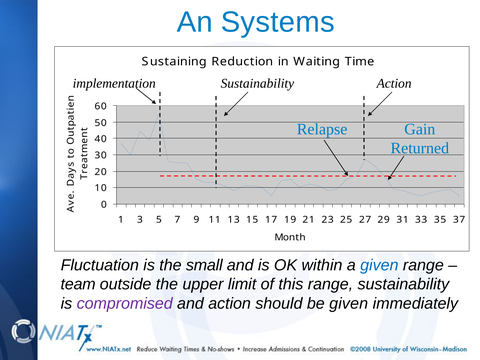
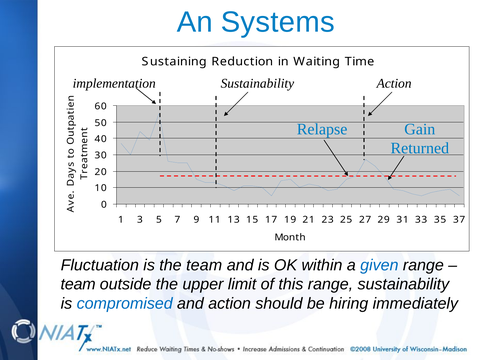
the small: small -> team (204, 265)
compromised colour: purple -> blue (125, 303)
be given: given -> hiring (349, 303)
